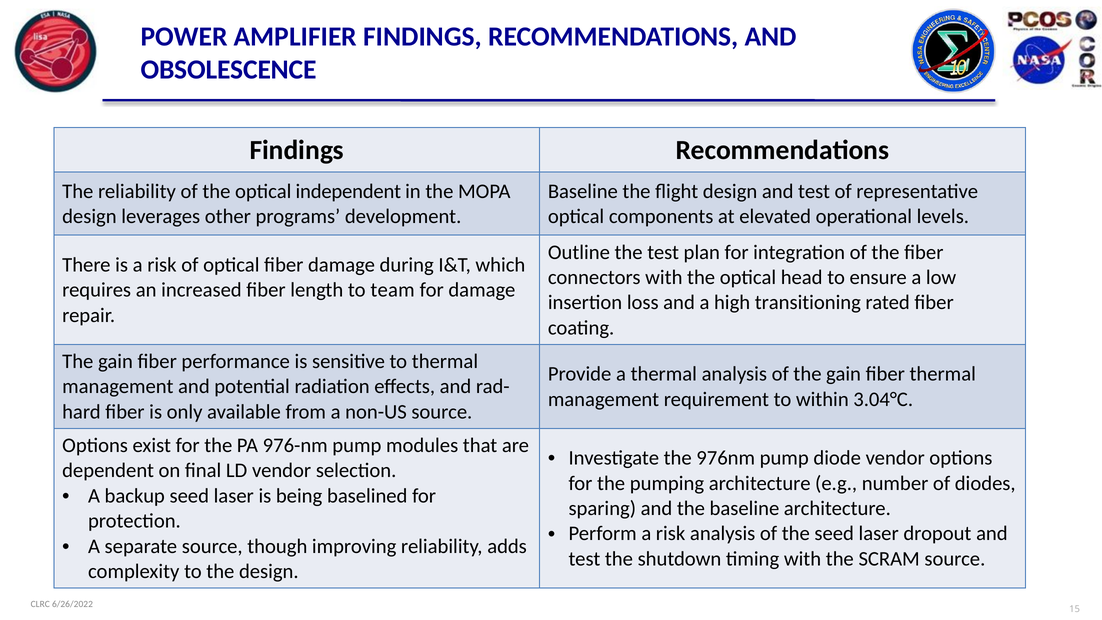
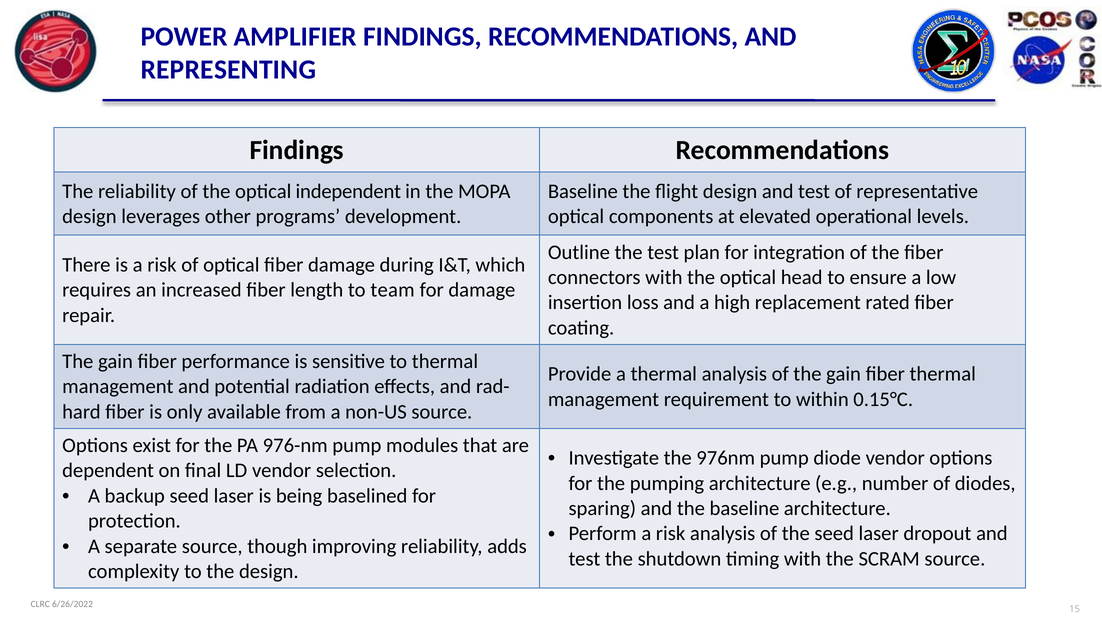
OBSOLESCENCE: OBSOLESCENCE -> REPRESENTING (229, 70)
transitioning: transitioning -> replacement (808, 303)
3.04°C: 3.04°C -> 0.15°C (883, 399)
